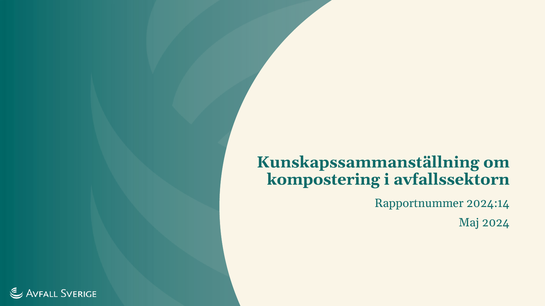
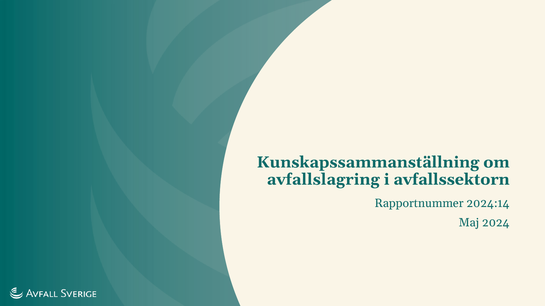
kompostering: kompostering -> avfallslagring (323, 180)
